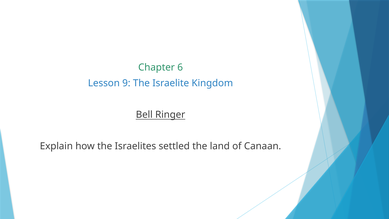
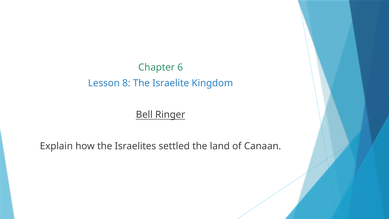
9: 9 -> 8 (126, 83)
